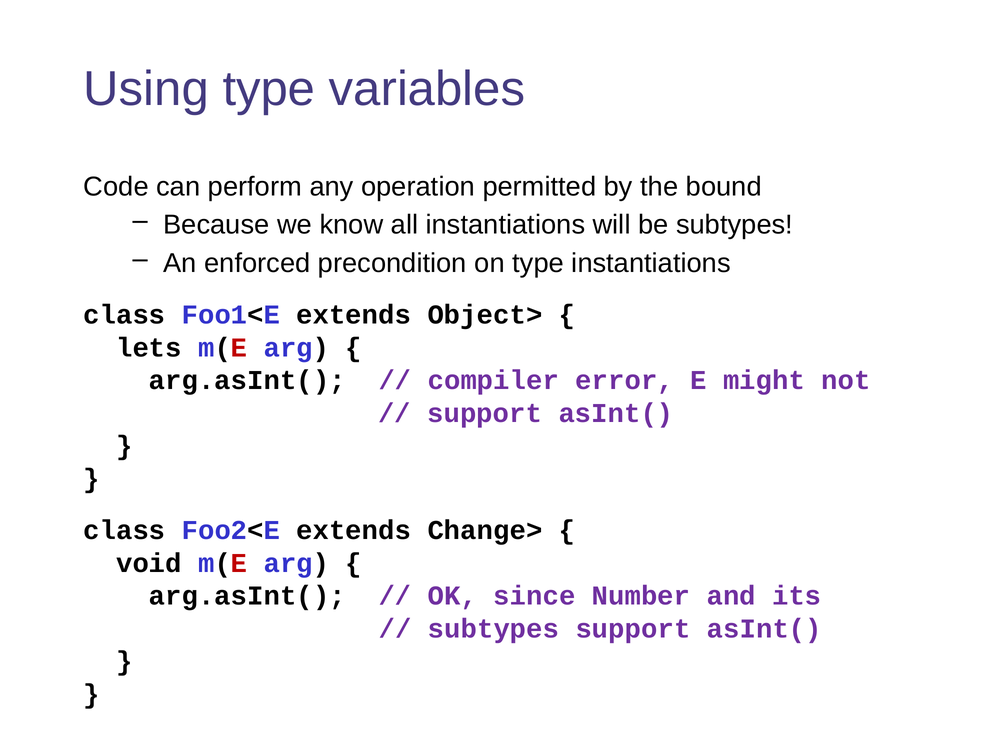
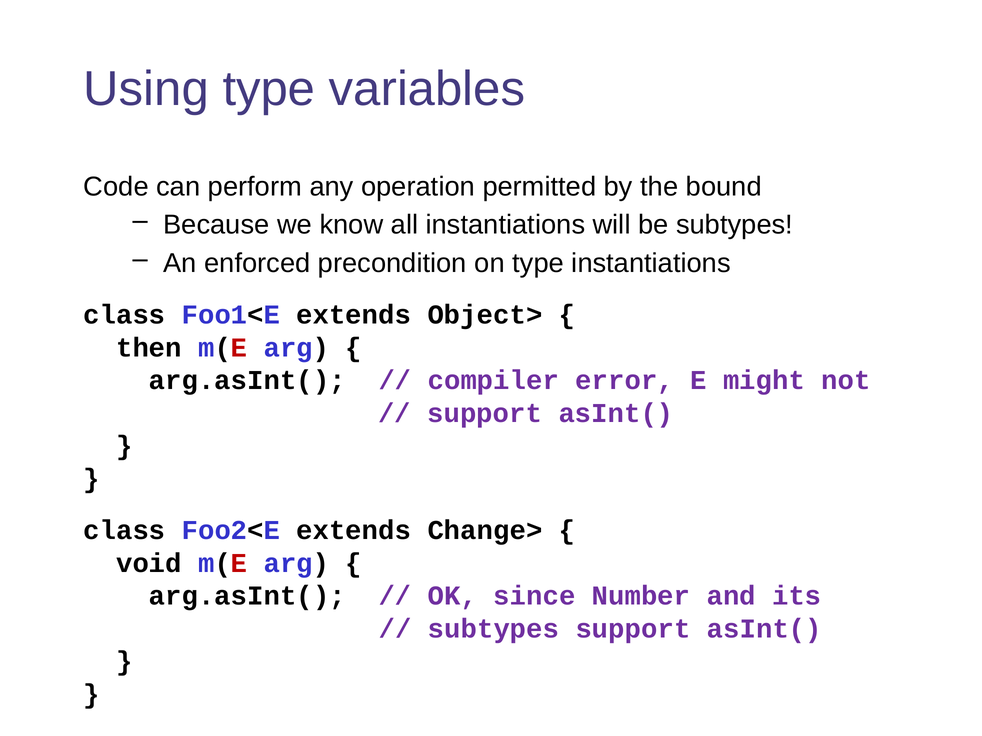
lets: lets -> then (149, 348)
